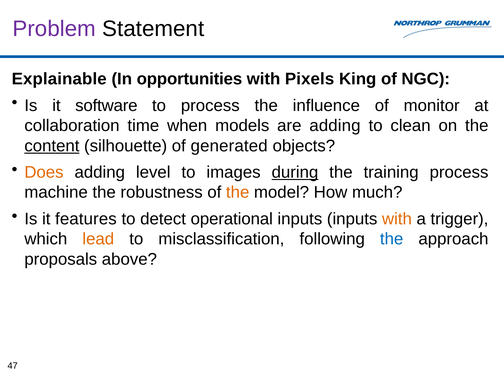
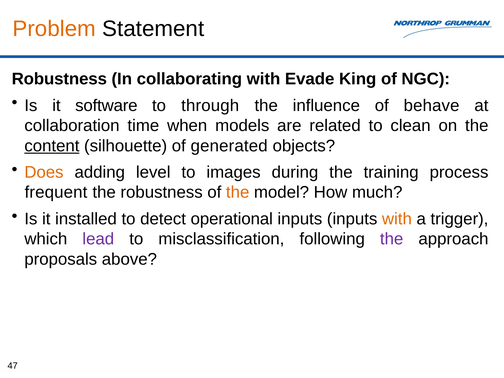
Problem colour: purple -> orange (54, 29)
Explainable: Explainable -> Robustness (59, 79)
opportunities: opportunities -> collaborating (189, 79)
Pixels: Pixels -> Evade (310, 79)
to process: process -> through (210, 105)
monitor: monitor -> behave (432, 105)
are adding: adding -> related (335, 126)
during underline: present -> none (295, 172)
machine: machine -> frequent (56, 192)
features: features -> installed (86, 219)
lead colour: orange -> purple (98, 239)
the colour: blue -> purple (392, 239)
